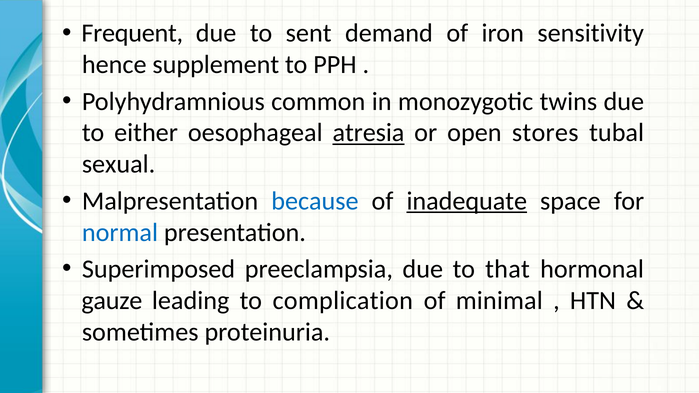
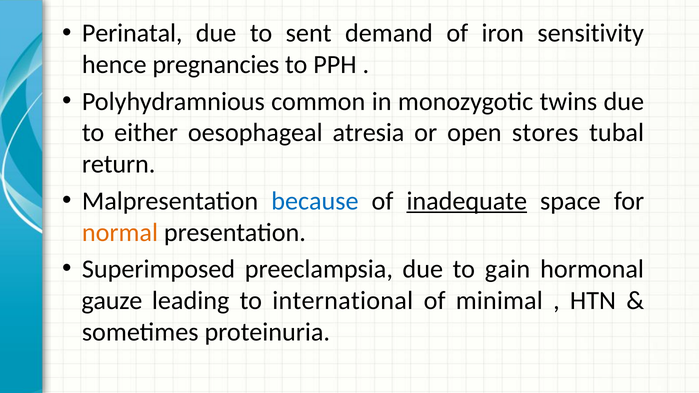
Frequent: Frequent -> Perinatal (132, 33)
supplement: supplement -> pregnancies (216, 65)
atresia underline: present -> none (368, 133)
sexual: sexual -> return (119, 164)
normal colour: blue -> orange (120, 233)
that: that -> gain (508, 269)
complication: complication -> international (343, 301)
